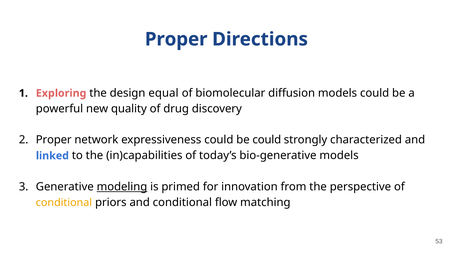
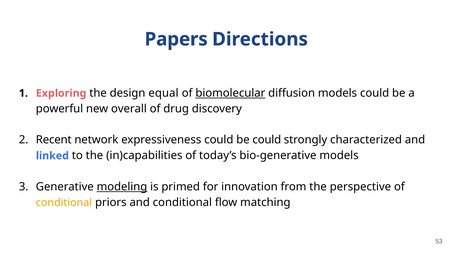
Proper: Proper -> Papers (176, 39)
biomolecular underline: none -> present (230, 93)
quality: quality -> overall (129, 109)
Proper: Proper -> Recent (54, 140)
